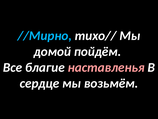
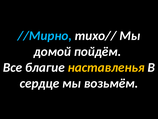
наставленья colour: pink -> yellow (106, 67)
